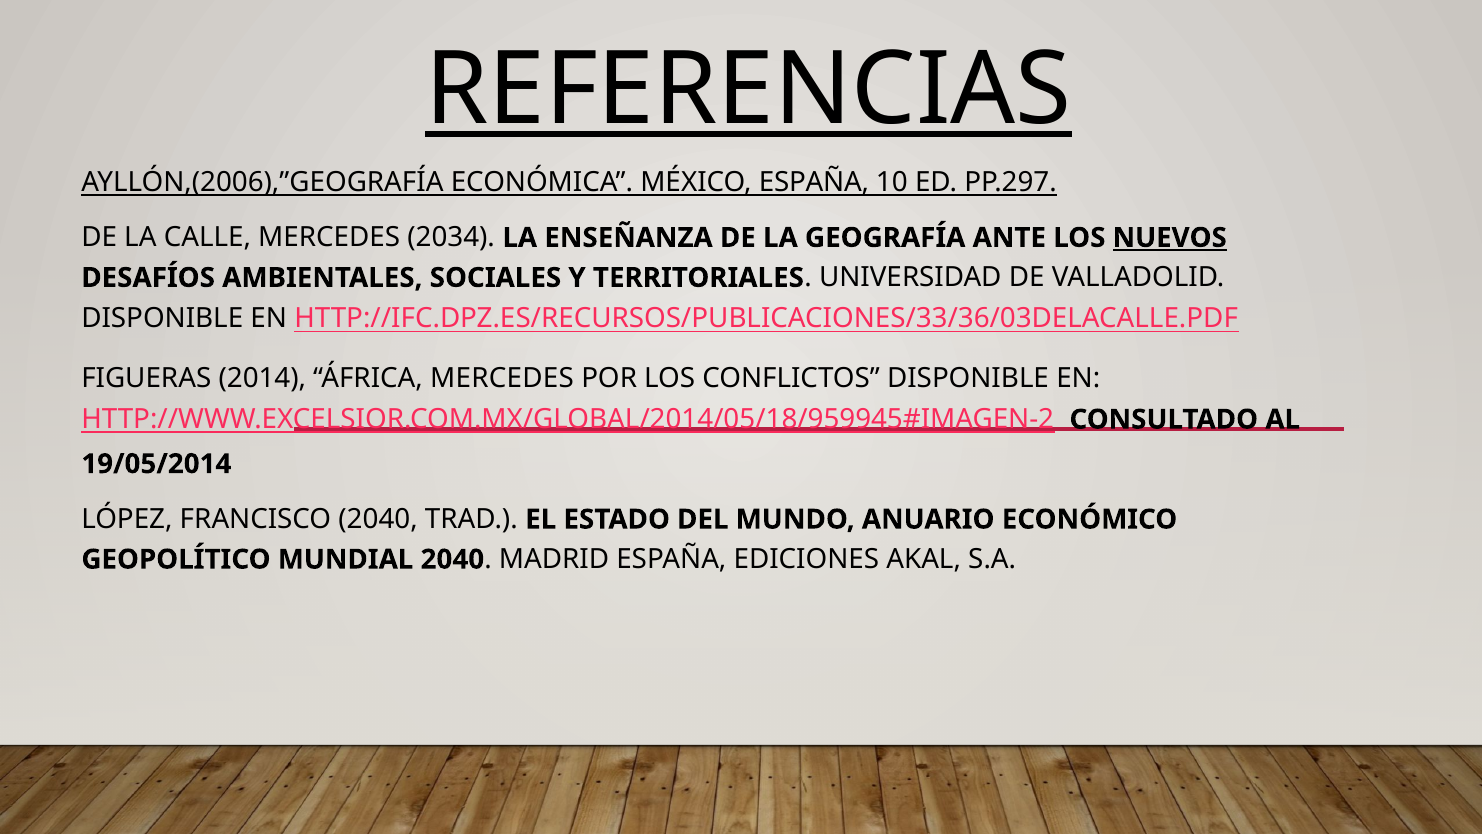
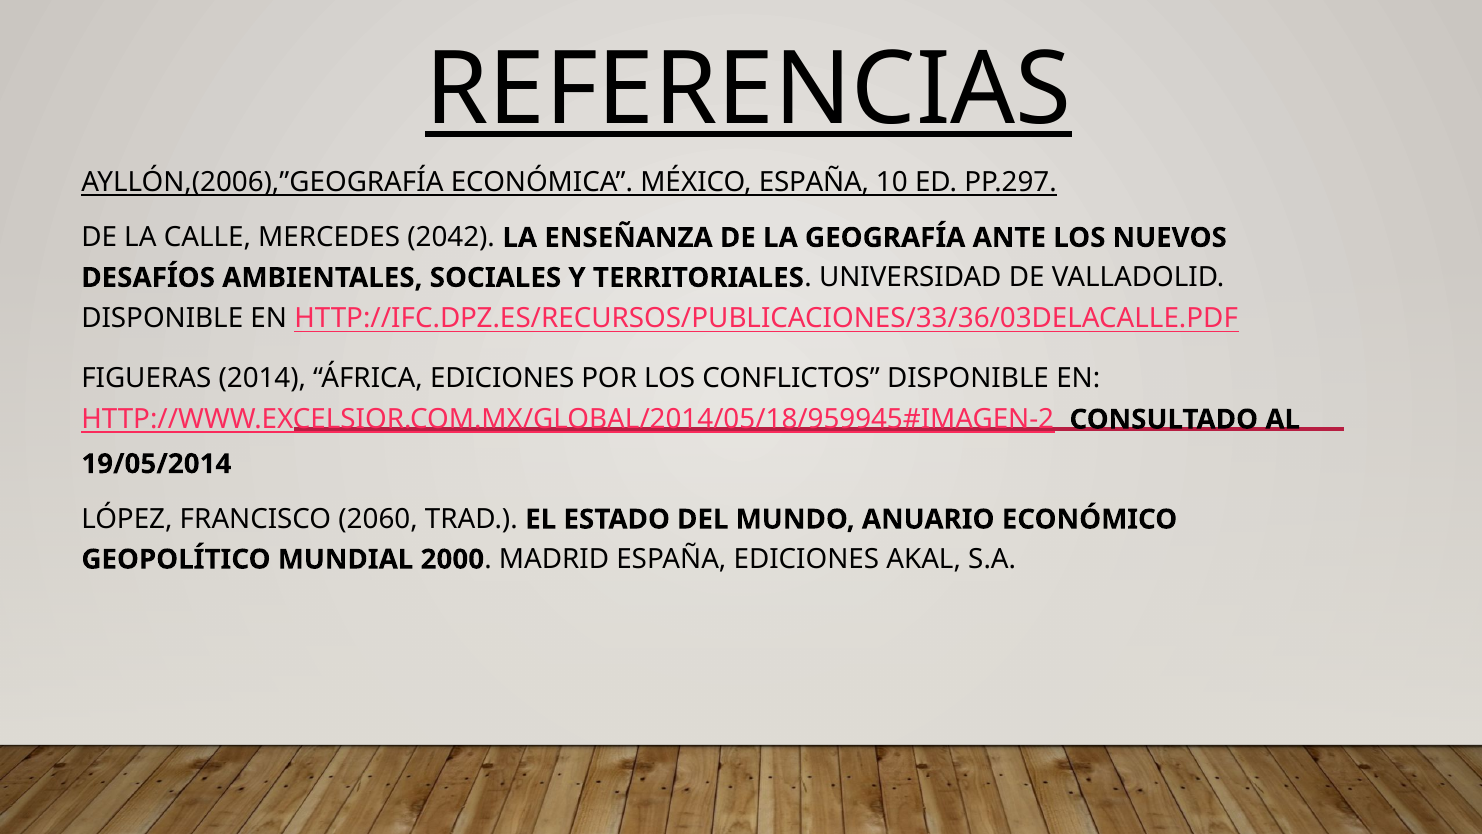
2034: 2034 -> 2042 (451, 238)
NUEVOS underline: present -> none (1170, 238)
ÁFRICA MERCEDES: MERCEDES -> EDICIONES (502, 378)
FRANCISCO 2040: 2040 -> 2060 (378, 519)
MUNDIAL 2040: 2040 -> 2000 (452, 559)
